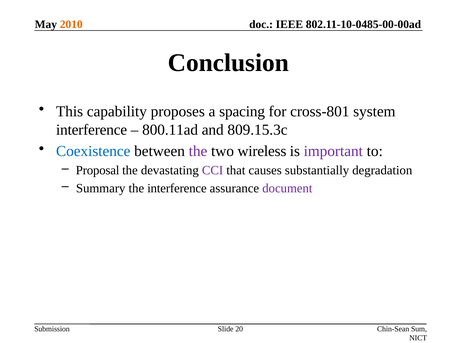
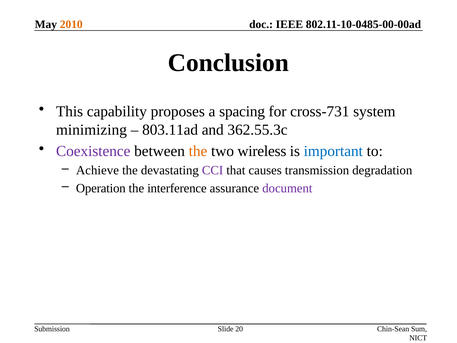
cross-801: cross-801 -> cross-731 (320, 112)
interference: interference -> minimizing (91, 130)
800.11ad: 800.11ad -> 803.11ad (170, 130)
809.15.3c: 809.15.3c -> 362.55.3c (258, 130)
Coexistence colour: blue -> purple (93, 151)
the colour: purple -> orange (198, 151)
important colour: purple -> blue (333, 151)
Proposal: Proposal -> Achieve (97, 170)
substantially: substantially -> transmission (317, 170)
Summary: Summary -> Operation (101, 188)
